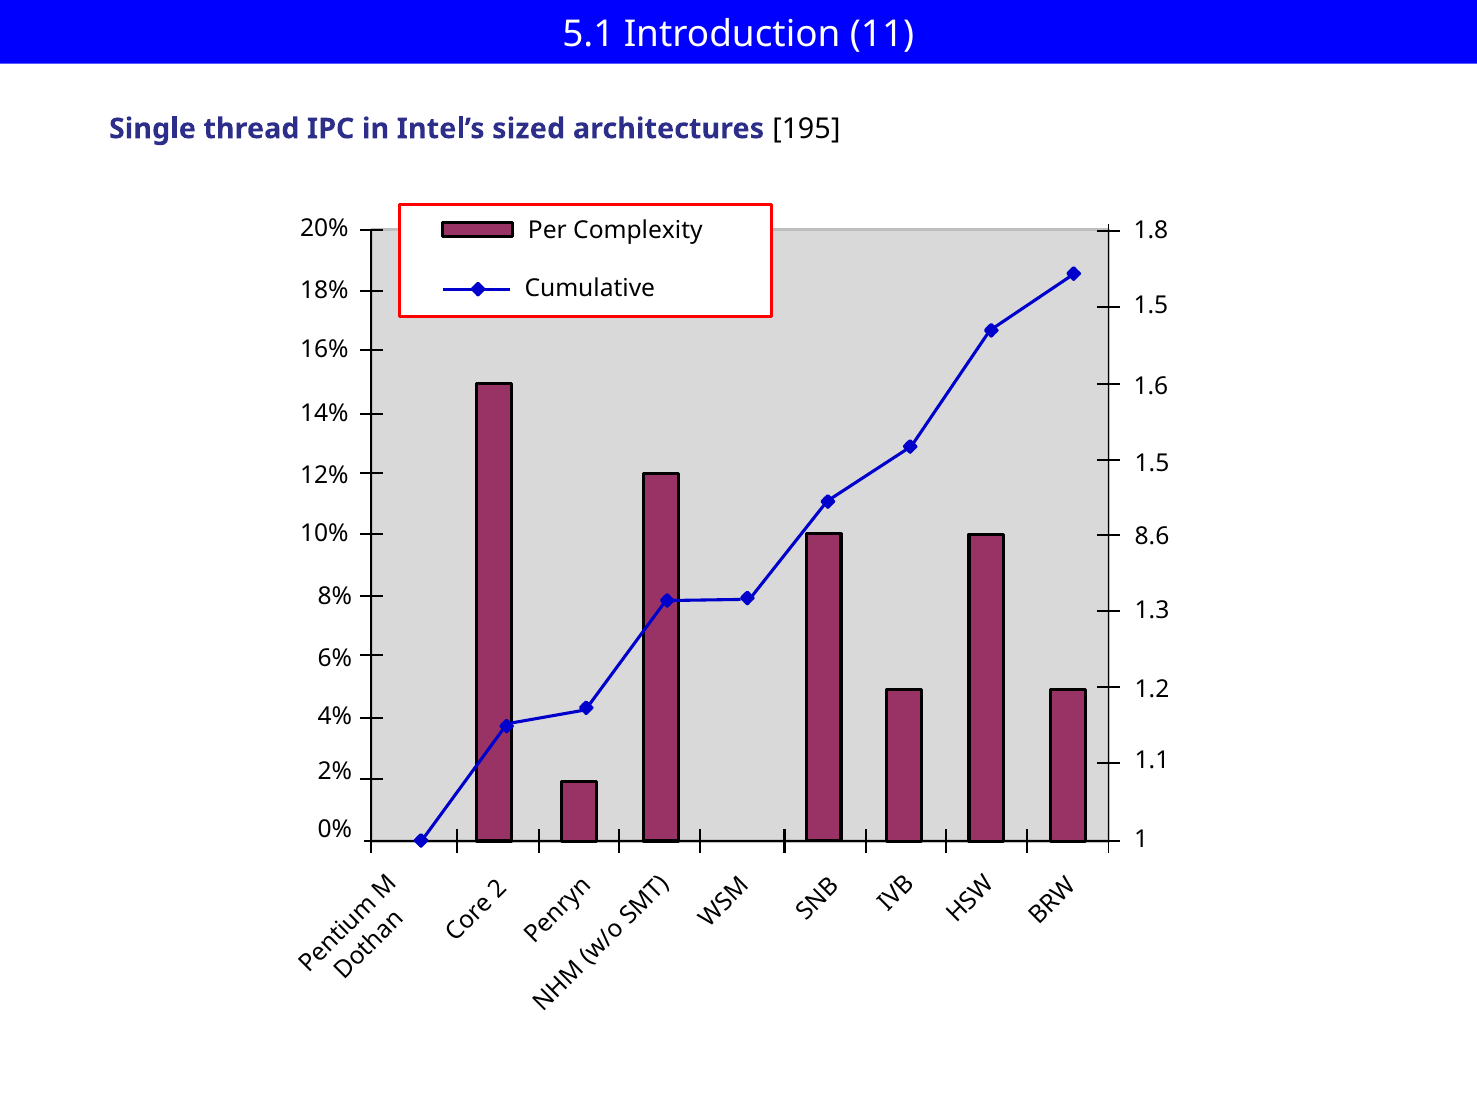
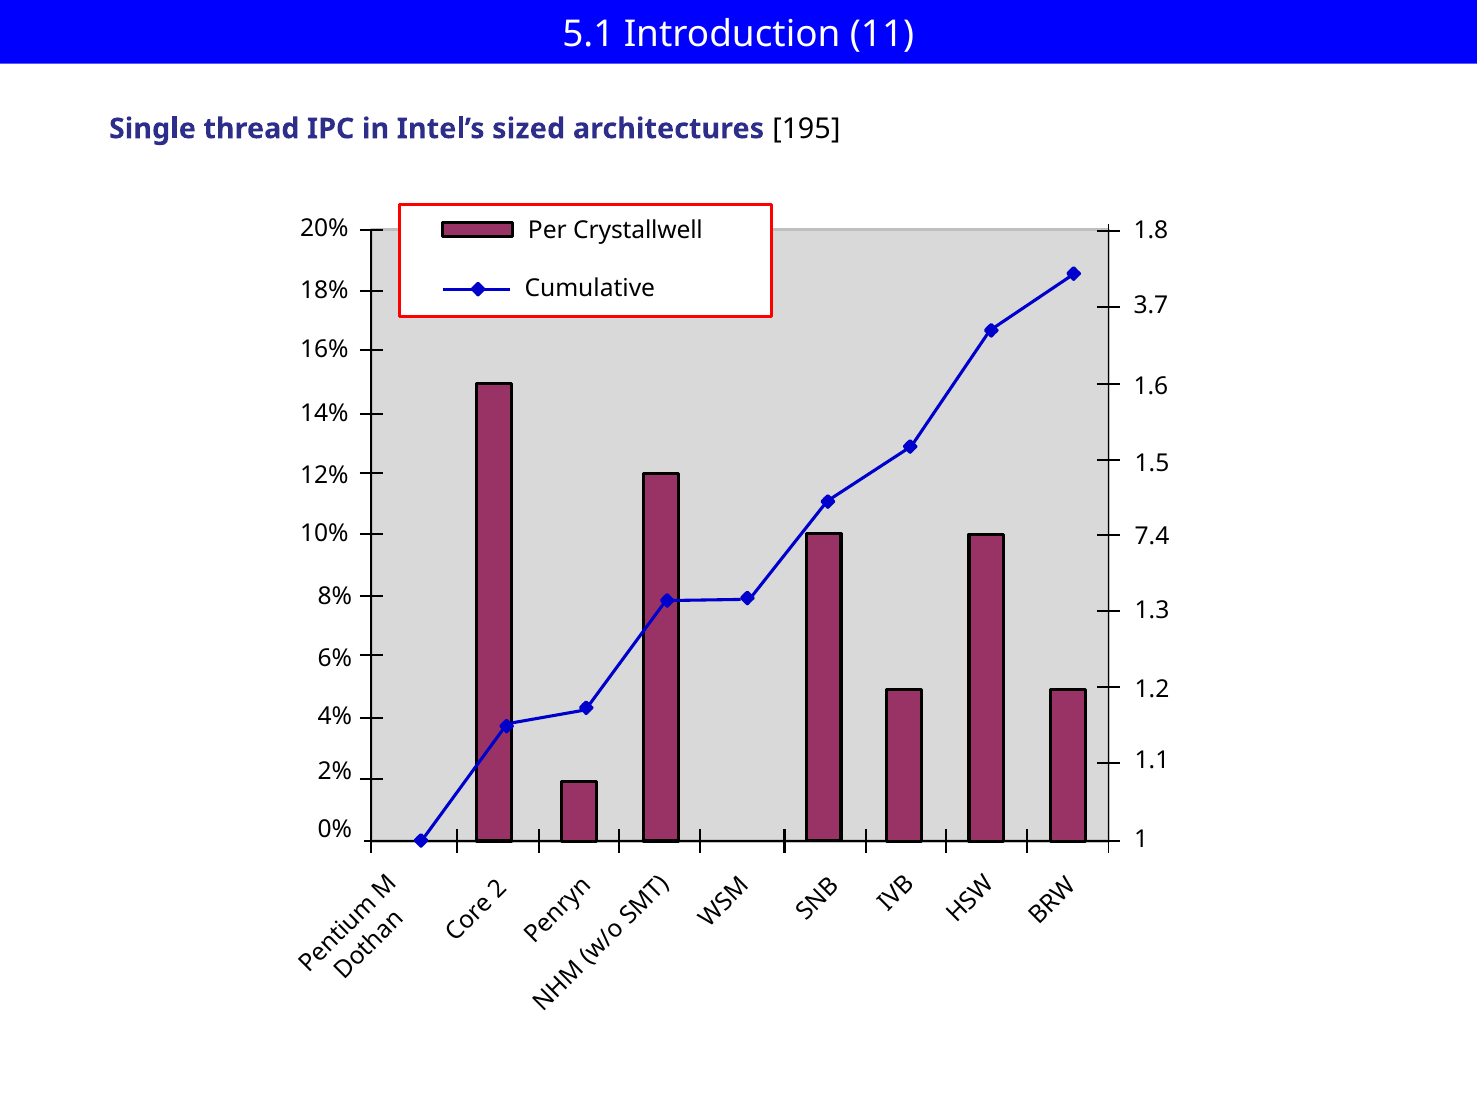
Complexity: Complexity -> Crystallwell (638, 230)
1.5: 1.5 -> 3.7 (1151, 306)
8.6: 8.6 -> 7.4 (1152, 537)
